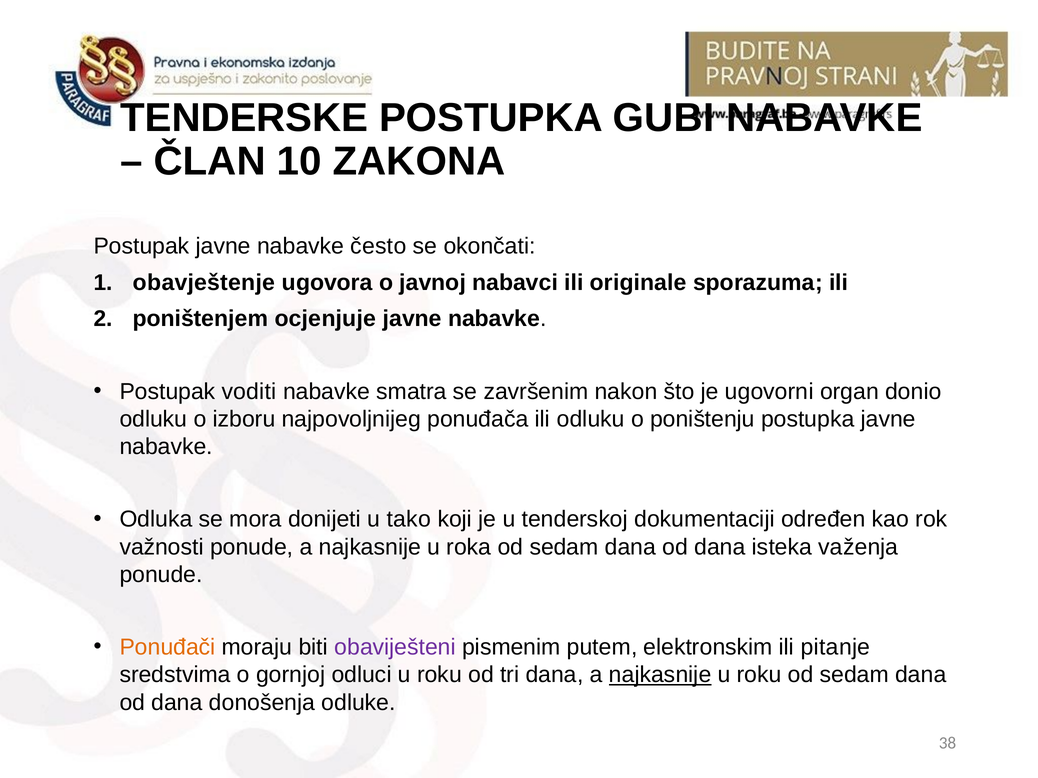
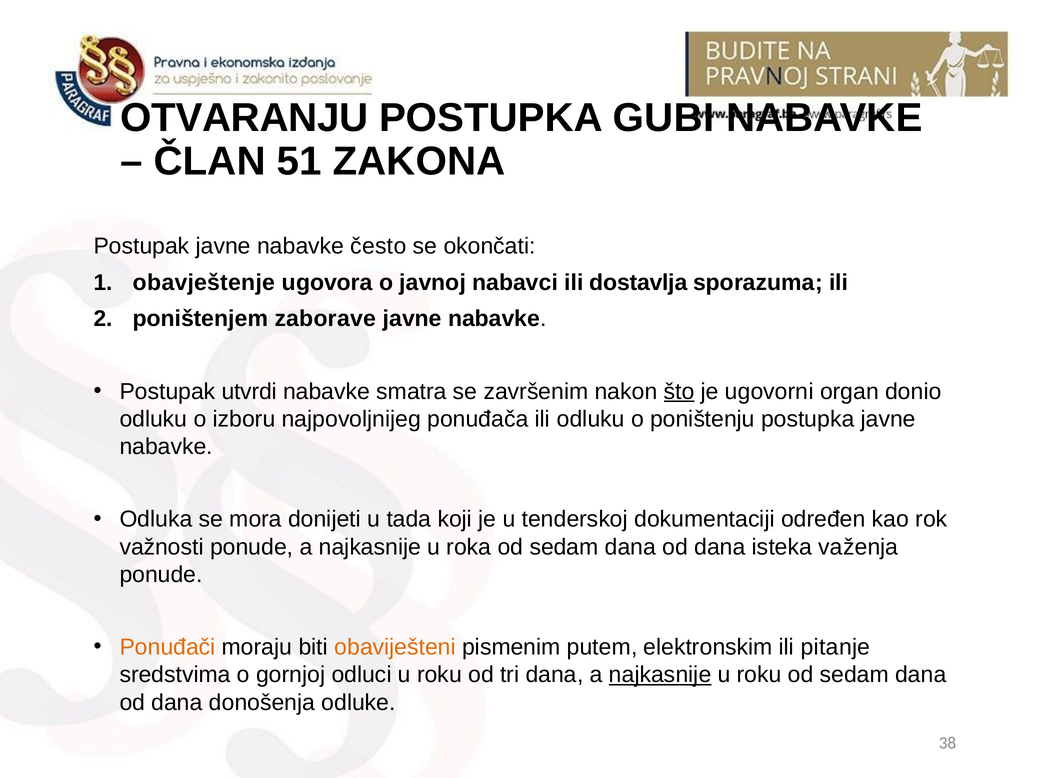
TENDERSKE: TENDERSKE -> OTVARANJU (244, 118)
10: 10 -> 51 (299, 161)
originale: originale -> dostavlja (638, 283)
ocjenjuje: ocjenjuje -> zaborave (325, 319)
voditi: voditi -> utvrdi (249, 392)
što underline: none -> present (679, 392)
tako: tako -> tada (409, 520)
obaviješteni colour: purple -> orange (395, 648)
